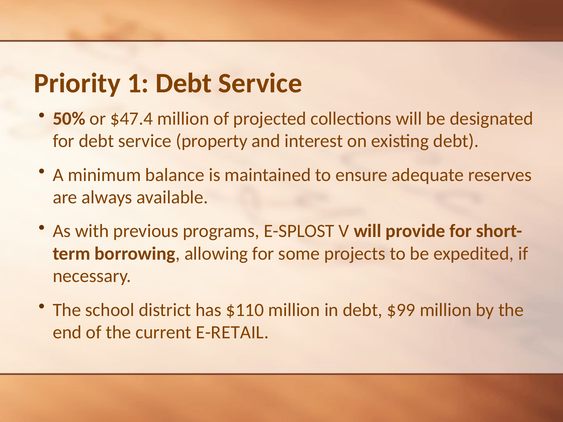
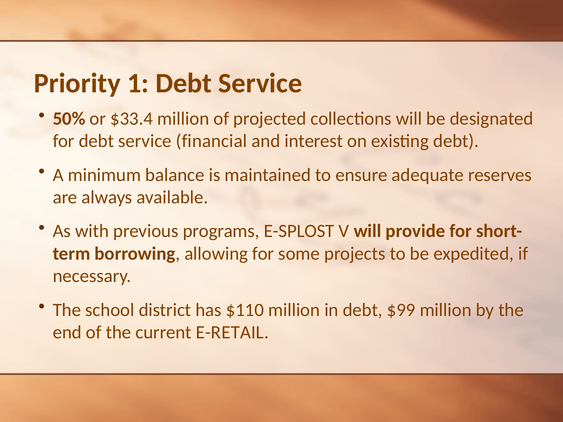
$47.4: $47.4 -> $33.4 (132, 119)
property: property -> financial (212, 141)
